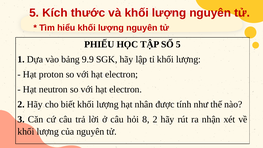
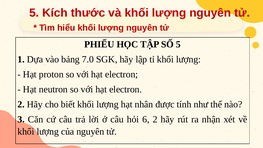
9.9: 9.9 -> 7.0 (88, 59)
8: 8 -> 6 (146, 119)
